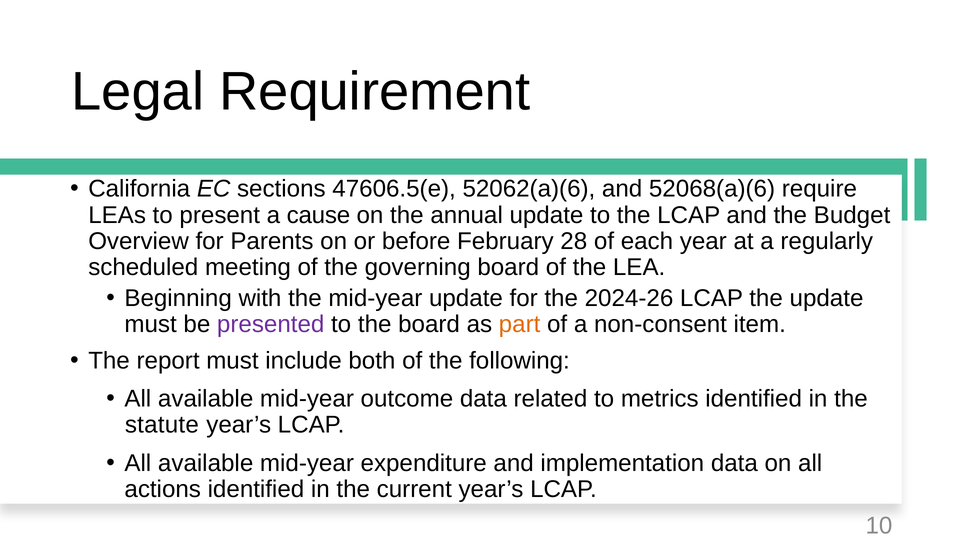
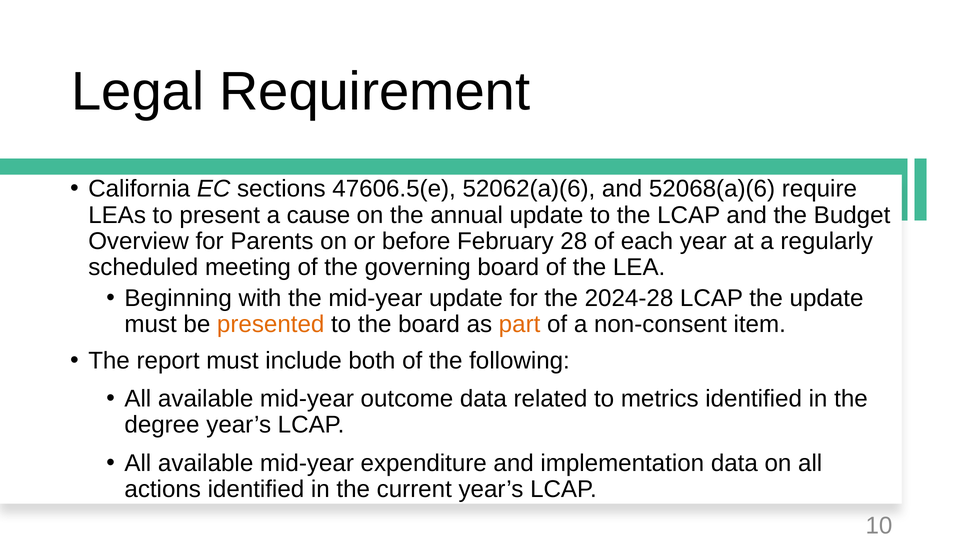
2024-26: 2024-26 -> 2024-28 (629, 298)
presented colour: purple -> orange (271, 324)
statute: statute -> degree (162, 424)
